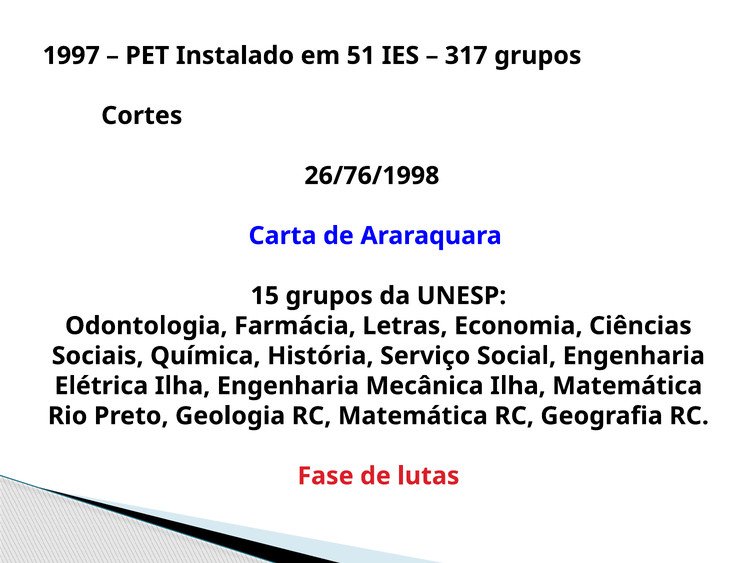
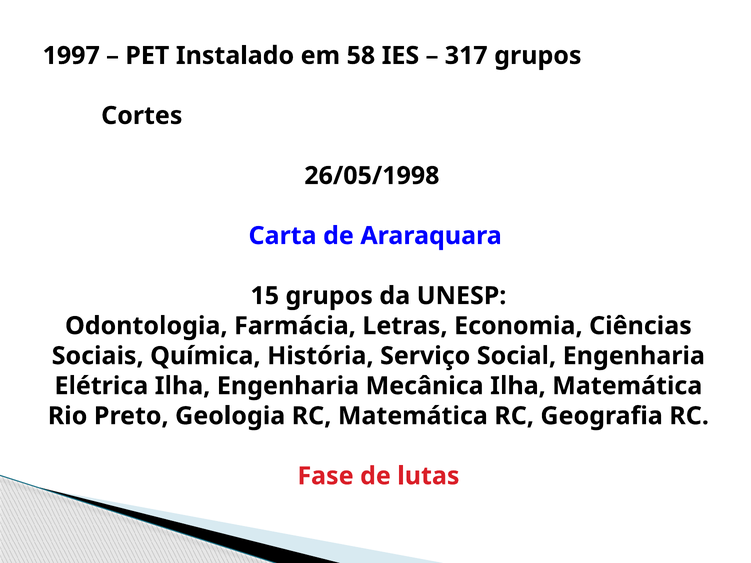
51: 51 -> 58 (361, 56)
26/76/1998: 26/76/1998 -> 26/05/1998 (372, 176)
